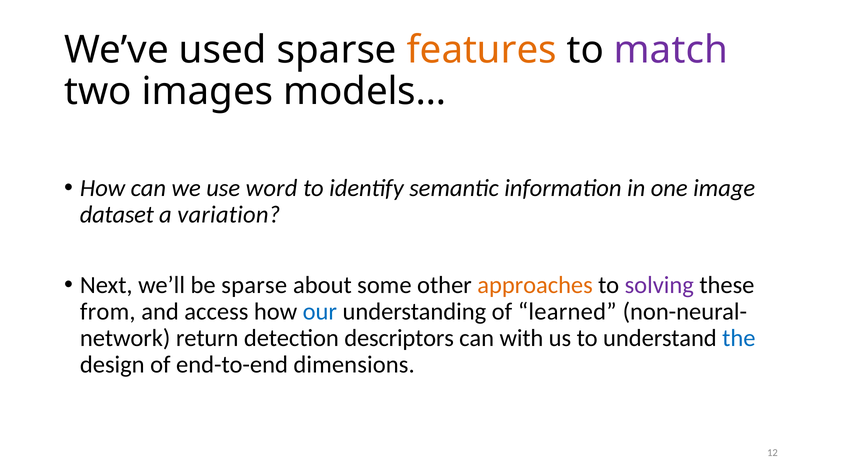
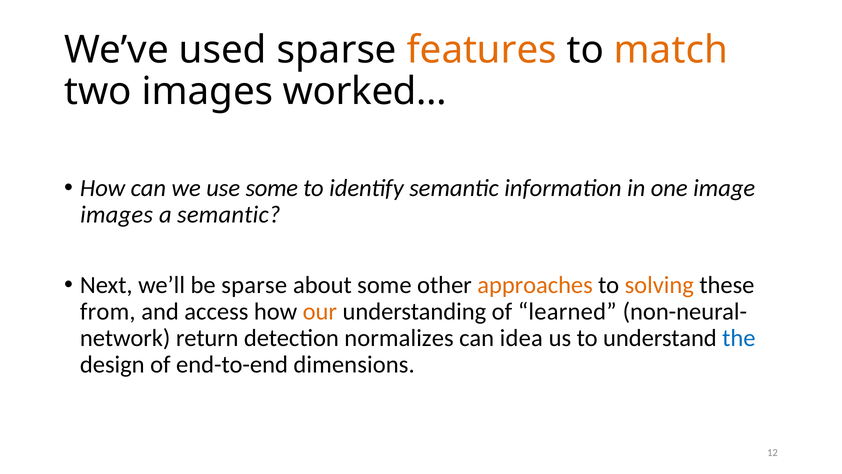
match colour: purple -> orange (671, 50)
models…: models… -> worked… (365, 92)
use word: word -> some (272, 188)
dataset: dataset -> images (117, 214)
a variation: variation -> semantic (229, 214)
solving colour: purple -> orange (659, 285)
our colour: blue -> orange (320, 311)
descriptors: descriptors -> normalizes (399, 338)
with: with -> idea (521, 338)
